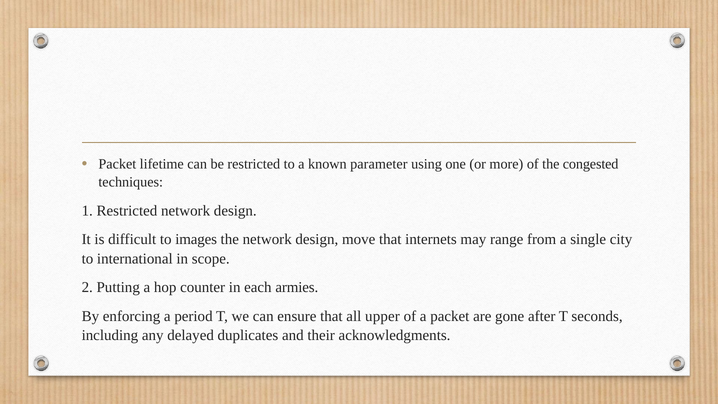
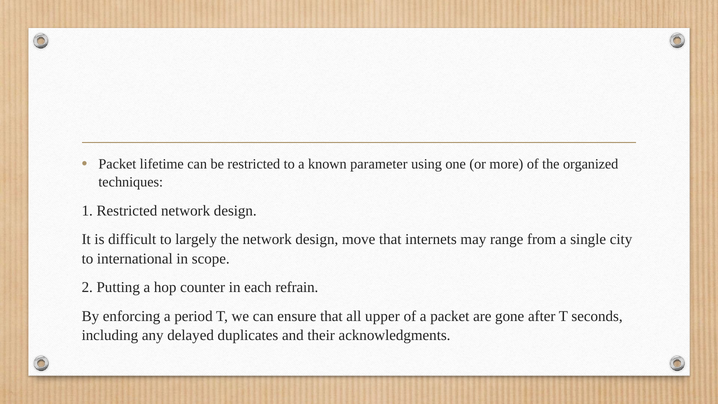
congested: congested -> organized (591, 164)
images: images -> largely (196, 239)
armies: armies -> refrain (297, 287)
